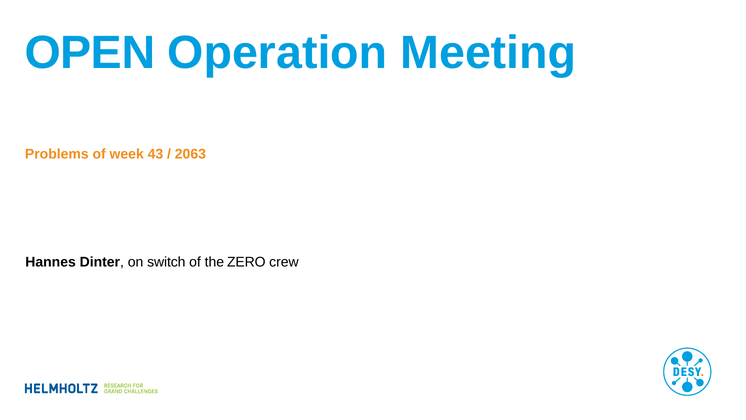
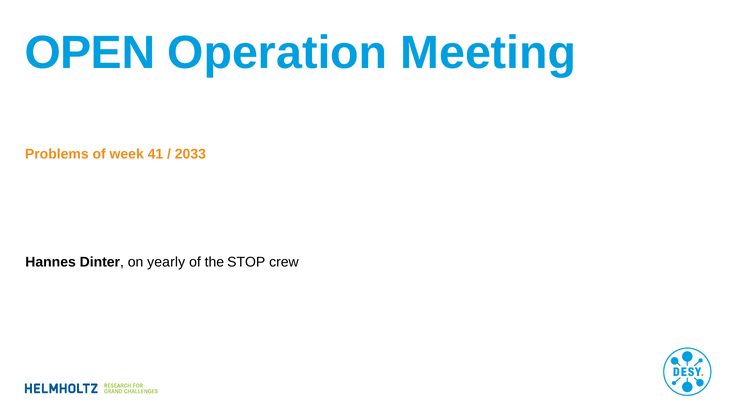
43: 43 -> 41 (155, 154)
2063: 2063 -> 2033 (190, 154)
switch: switch -> yearly (166, 262)
ZERO: ZERO -> STOP (246, 262)
